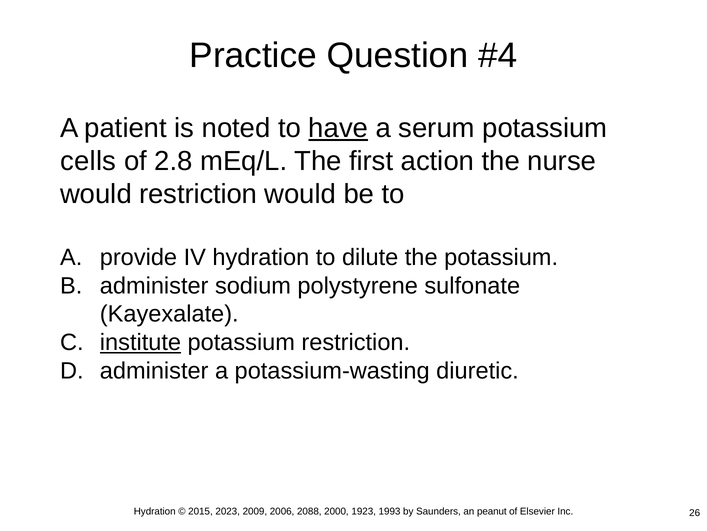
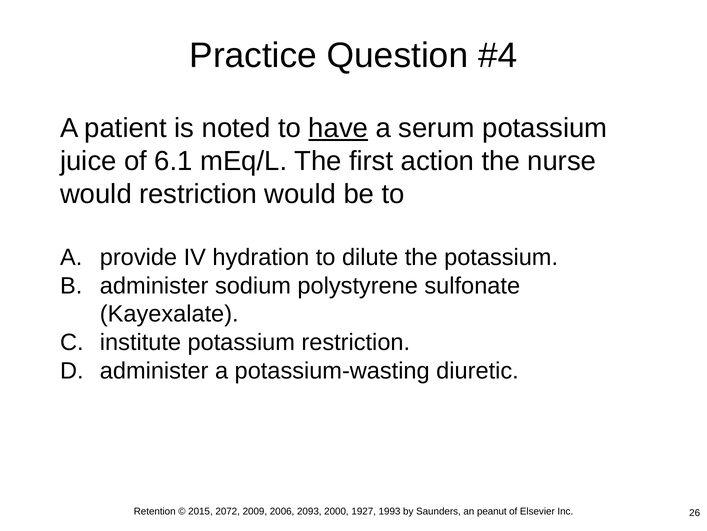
cells: cells -> juice (88, 161)
2.8: 2.8 -> 6.1 (174, 161)
institute underline: present -> none (140, 342)
Hydration: Hydration -> Retention (155, 511)
2023: 2023 -> 2072 (228, 511)
2088: 2088 -> 2093 (309, 511)
1923: 1923 -> 1927 (364, 511)
